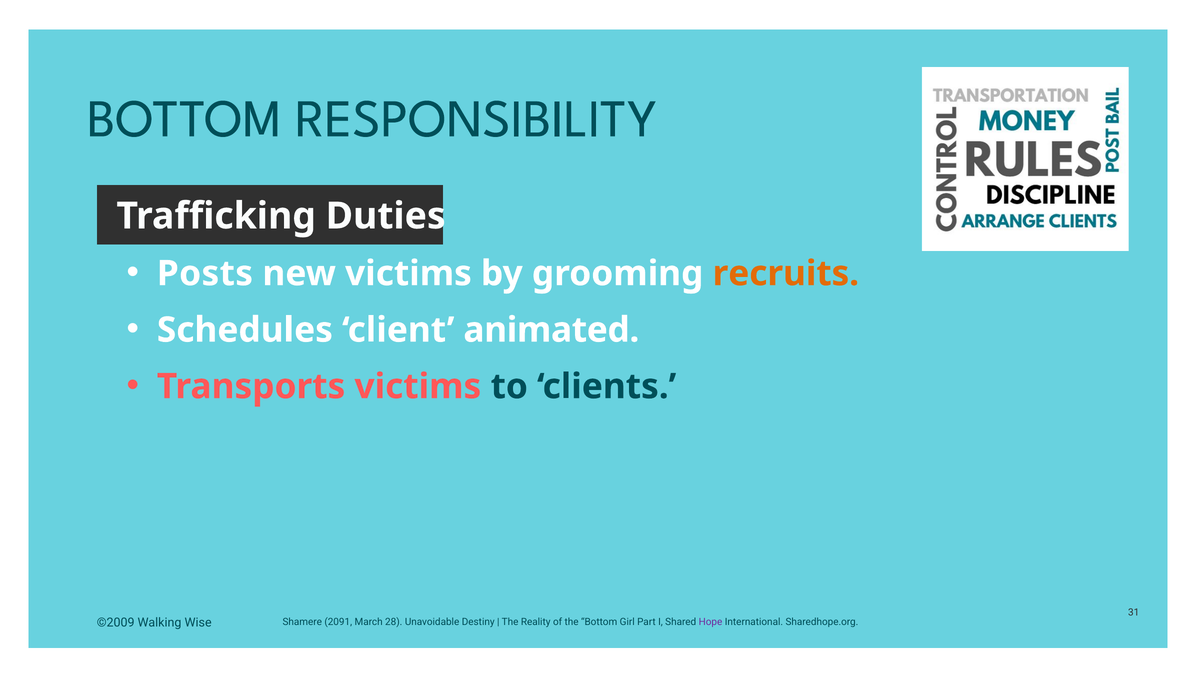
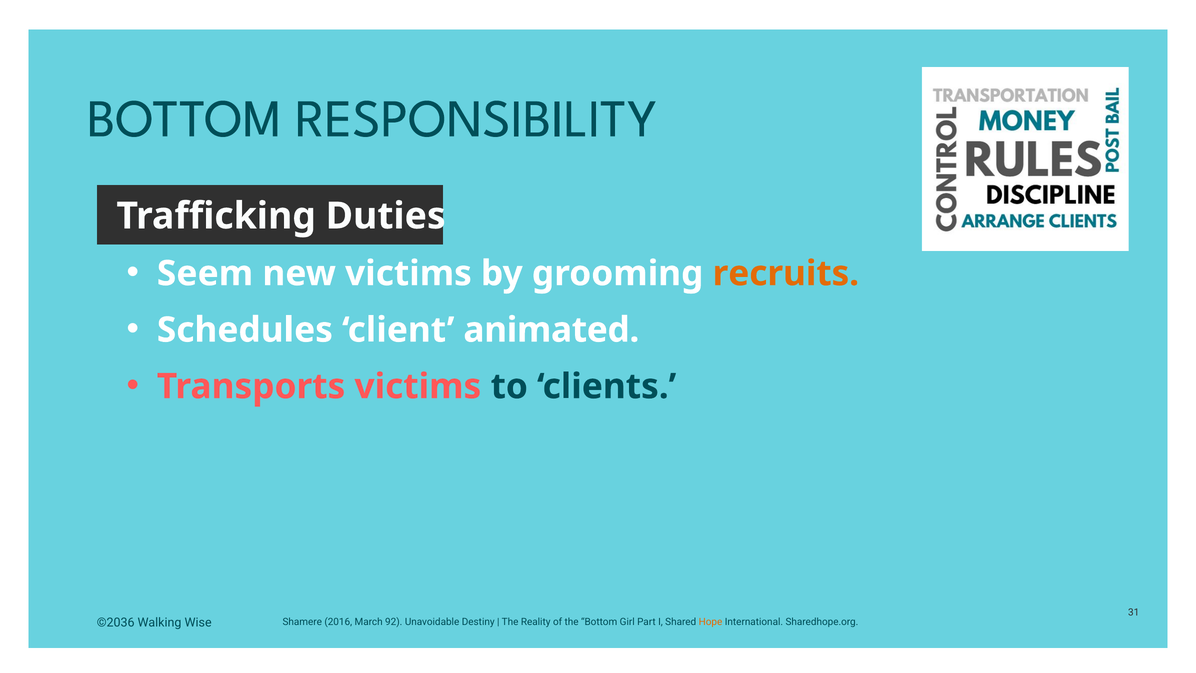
Posts: Posts -> Seem (205, 273)
©2009: ©2009 -> ©2036 (116, 622)
2091: 2091 -> 2016 (338, 622)
28: 28 -> 92 (394, 622)
Hope colour: purple -> orange (710, 622)
